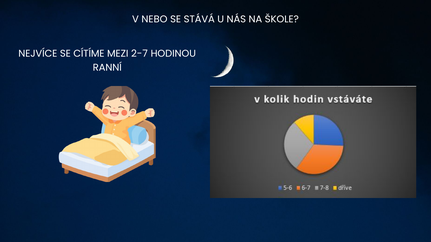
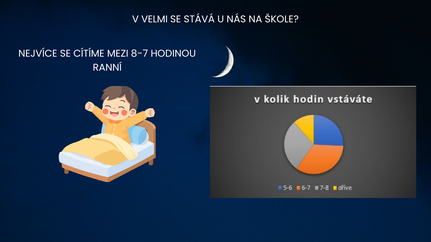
NEBO: NEBO -> VELMI (155, 19)
2-7: 2-7 -> 8-7 (139, 54)
